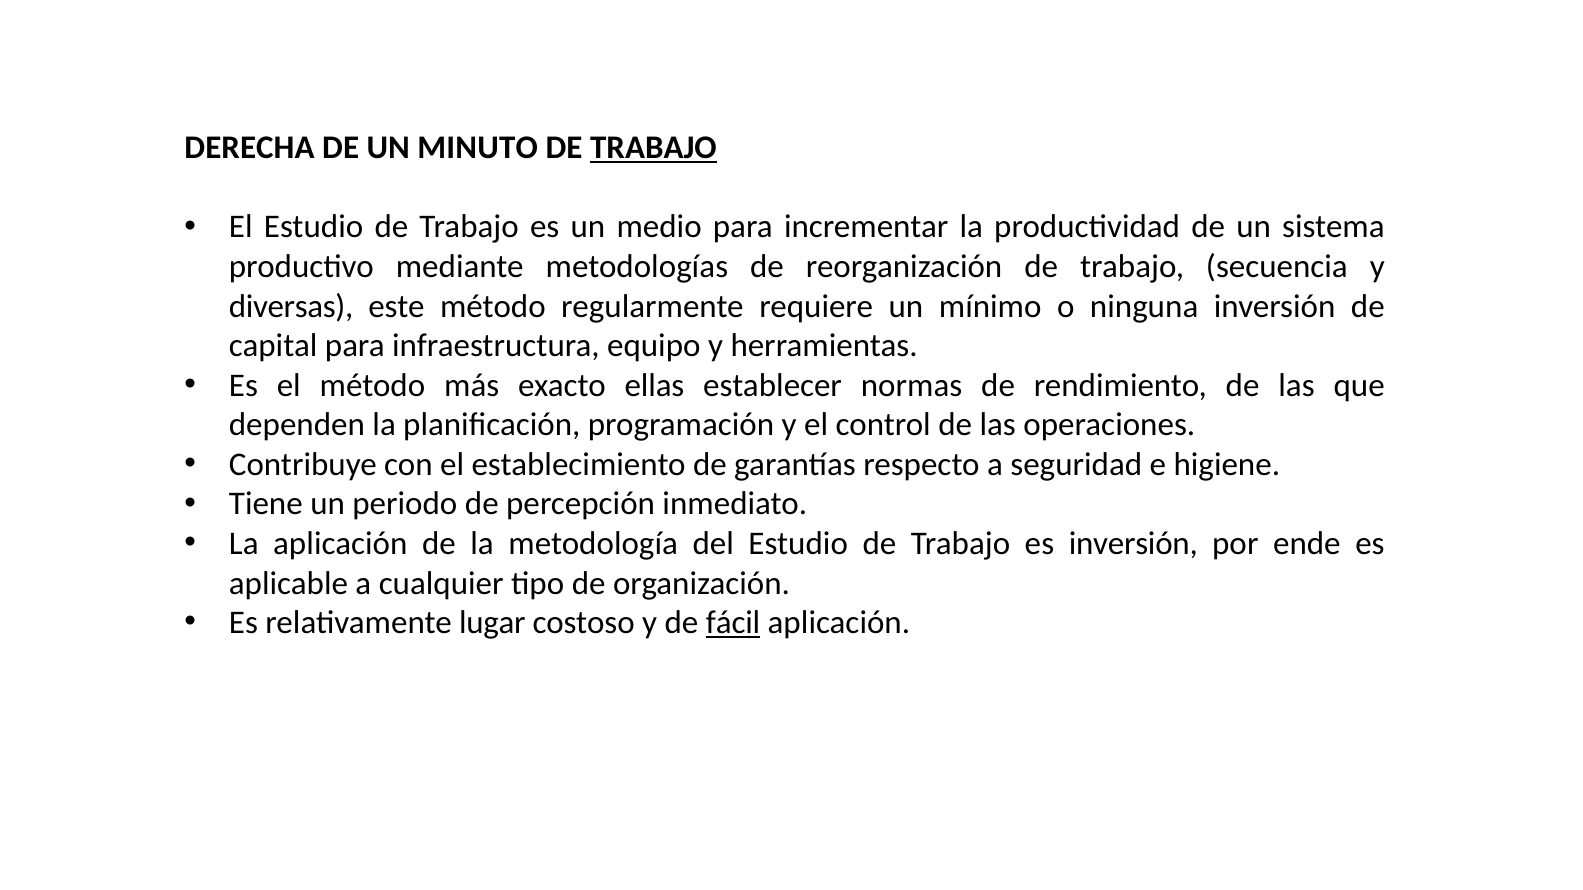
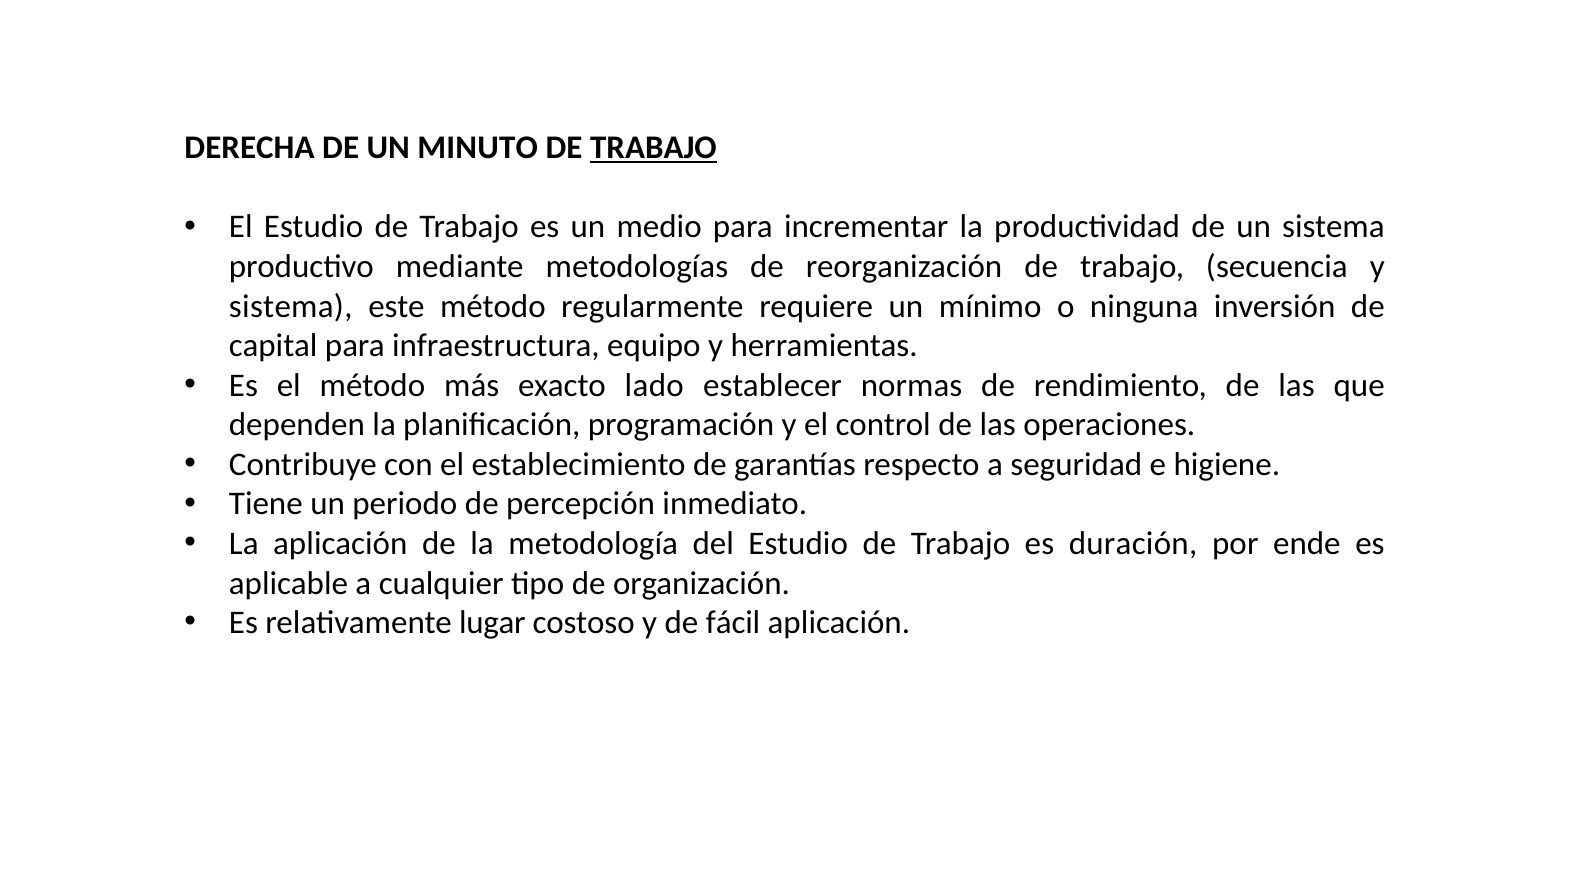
diversas: diversas -> sistema (291, 306)
ellas: ellas -> lado (654, 386)
es inversión: inversión -> duración (1133, 544)
fácil underline: present -> none (733, 623)
